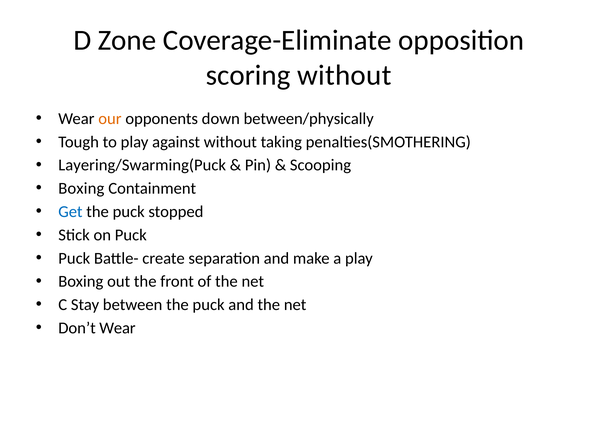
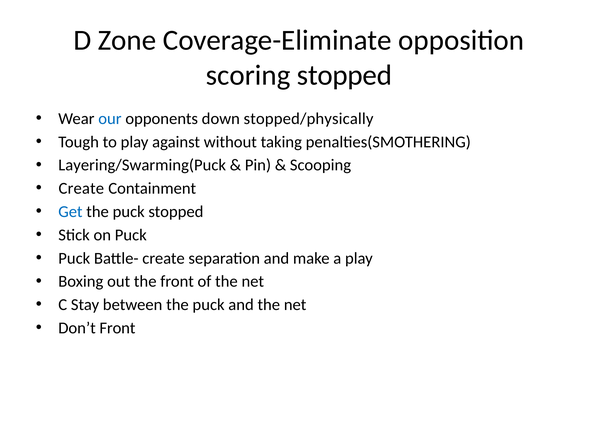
scoring without: without -> stopped (345, 75)
our colour: orange -> blue (110, 119)
between/physically: between/physically -> stopped/physically (309, 119)
Boxing: Boxing -> Create (81, 189)
Don’t Wear: Wear -> Front (117, 328)
